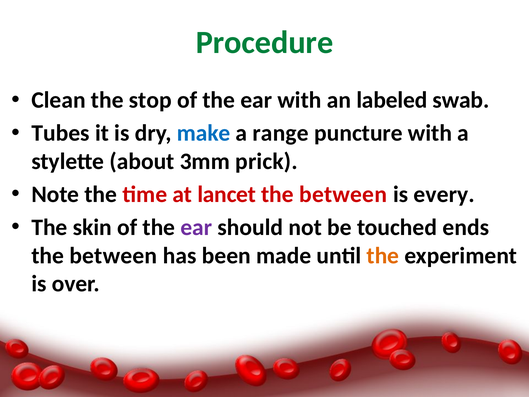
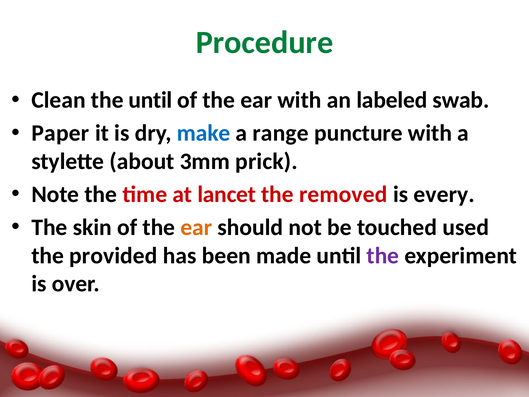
the stop: stop -> until (150, 100)
Tubes: Tubes -> Paper (60, 133)
between: between -> removed (343, 194)
ear colour: purple -> orange (196, 227)
ends: ends -> used (466, 227)
between: between -> provided (113, 255)
the colour: orange -> purple (383, 255)
